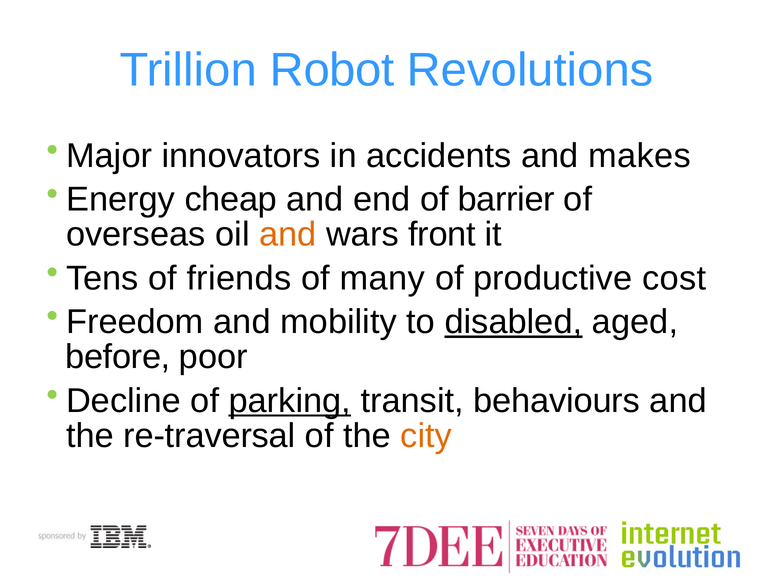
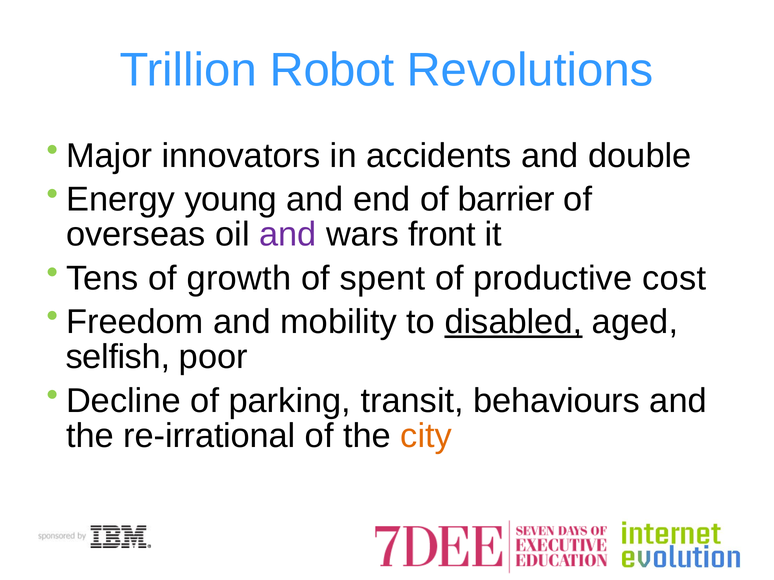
makes: makes -> double (640, 156)
cheap: cheap -> young (231, 200)
and colour: orange -> purple (288, 235)
friends: friends -> growth (239, 279)
many: many -> spent (382, 279)
before: before -> selfish (118, 357)
parking underline: present -> none (290, 401)
re-traversal: re-traversal -> re-irrational (209, 436)
